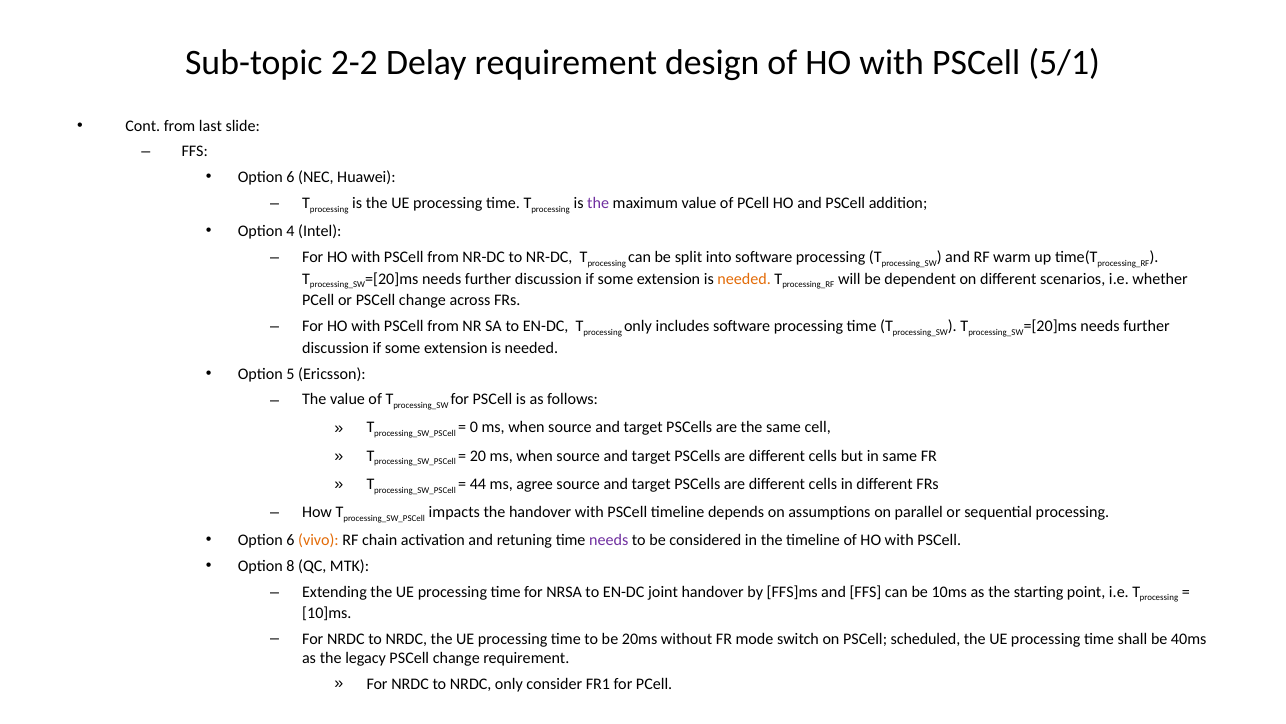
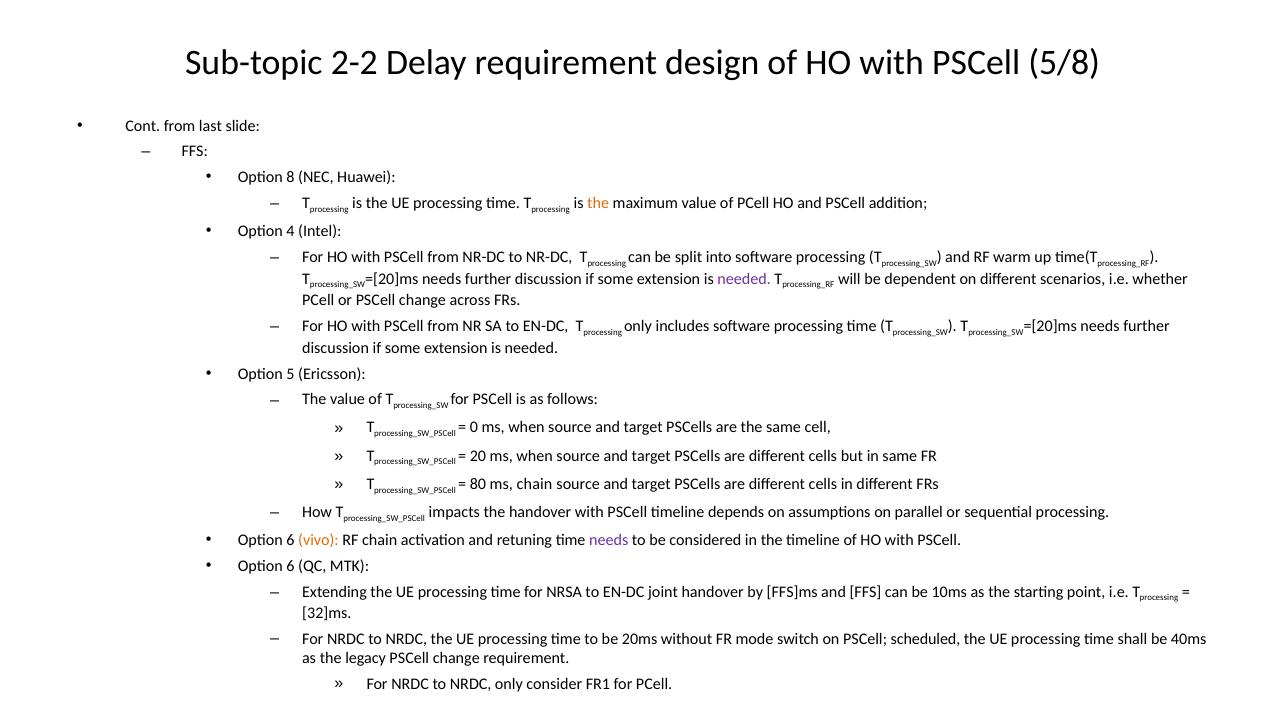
5/1: 5/1 -> 5/8 (1064, 63)
6: 6 -> 8 (290, 177)
the colour: purple -> orange (598, 203)
needed colour: orange -> purple (744, 279)
44: 44 -> 80 (478, 484)
ms agree: agree -> chain (535, 484)
8: 8 -> 6 (290, 565)
10]ms: 10]ms -> 32]ms (327, 613)
